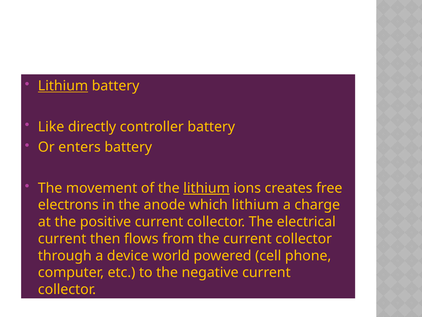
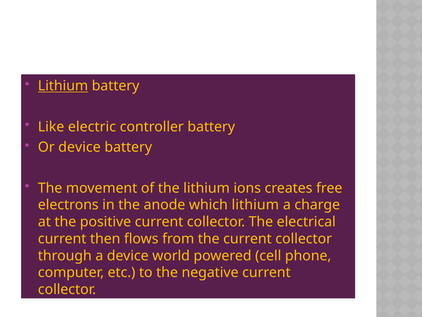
directly: directly -> electric (92, 127)
Or enters: enters -> device (80, 147)
lithium underline: present -> none (207, 188)
